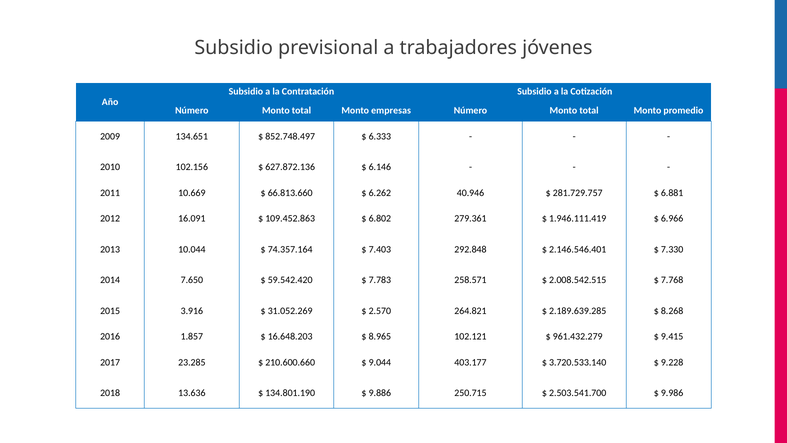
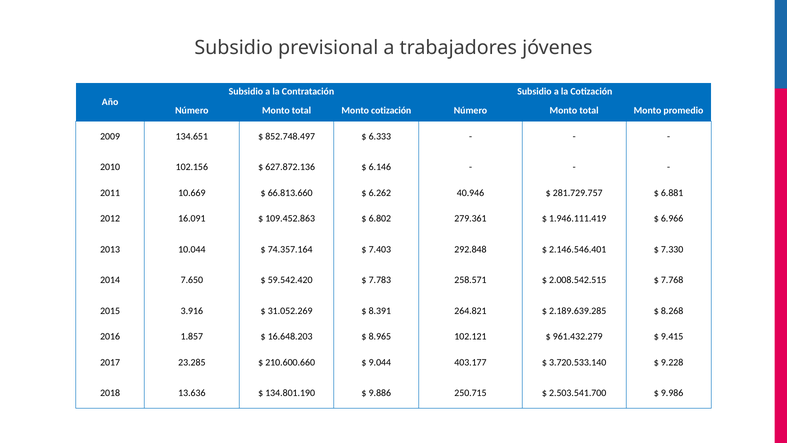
Monto empresas: empresas -> cotización (391, 111)
2.570: 2.570 -> 8.391 (380, 311)
